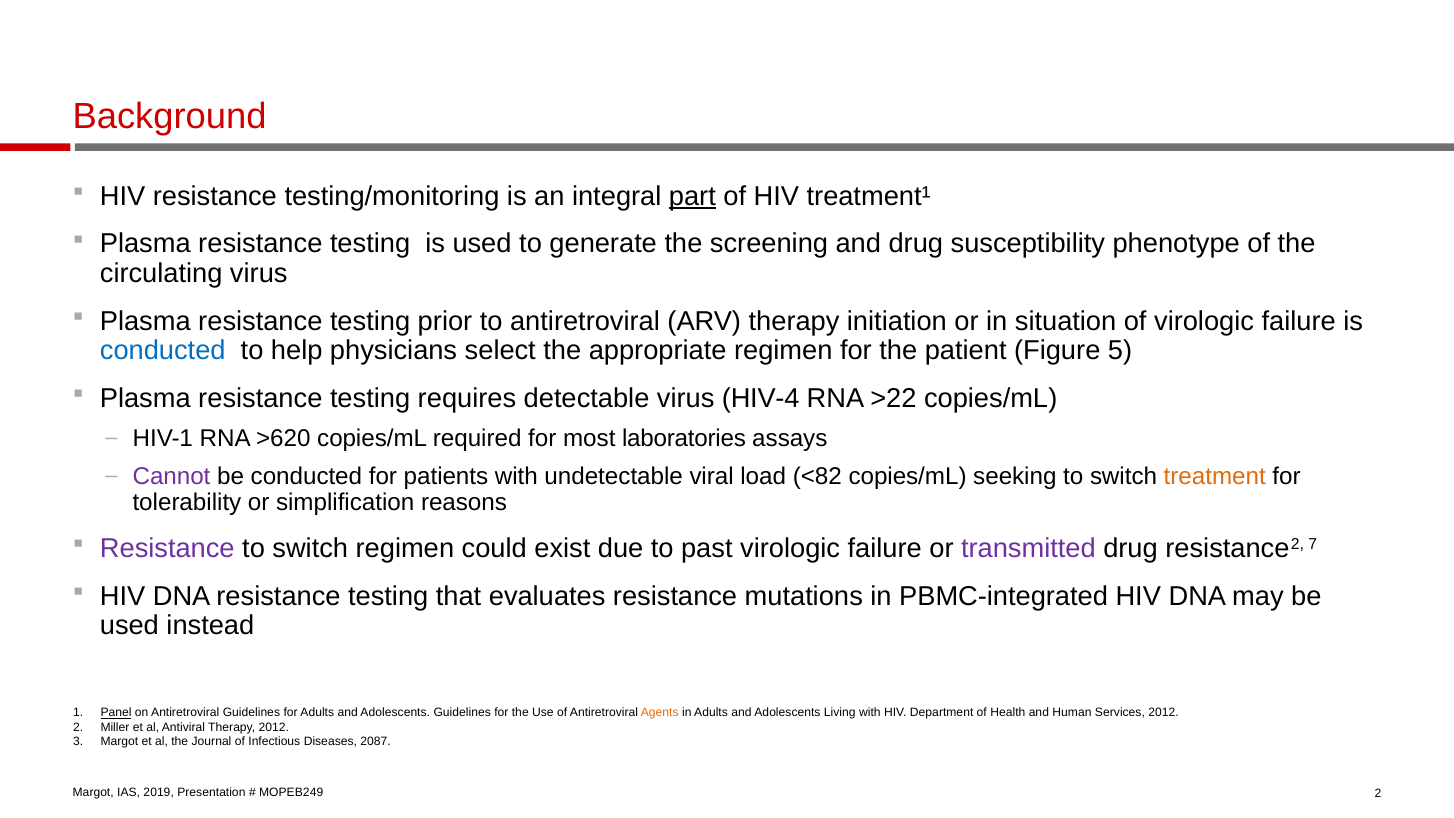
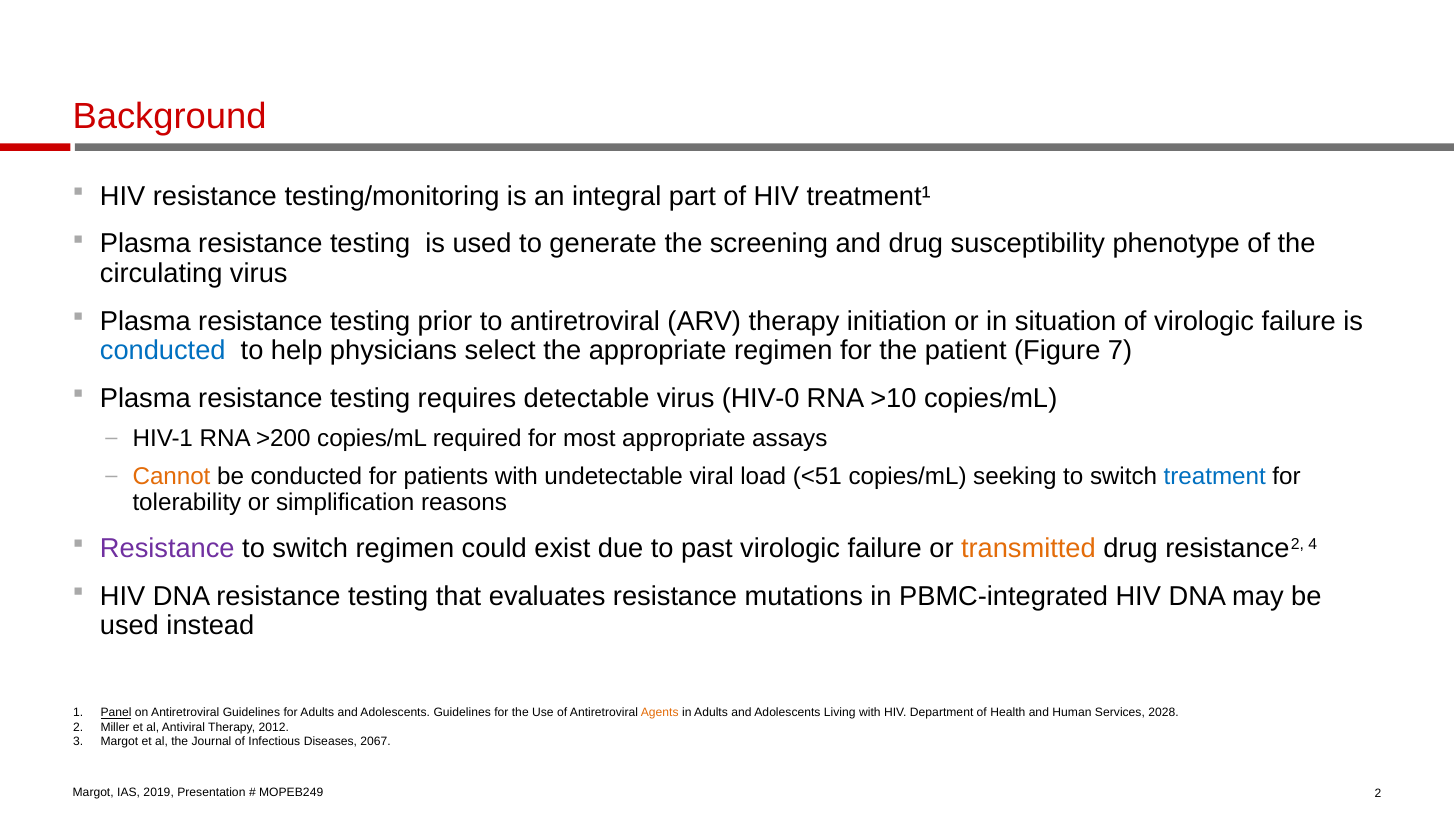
part underline: present -> none (692, 196)
5: 5 -> 7 (1120, 350)
HIV-4: HIV-4 -> HIV-0 (761, 398)
>22: >22 -> >10 (893, 398)
>620: >620 -> >200 (283, 438)
most laboratories: laboratories -> appropriate (684, 438)
Cannot colour: purple -> orange (172, 476)
<82: <82 -> <51 (817, 476)
treatment colour: orange -> blue (1215, 476)
transmitted colour: purple -> orange (1028, 548)
7: 7 -> 4 (1313, 544)
Services 2012: 2012 -> 2028 (1164, 713)
2087: 2087 -> 2067 (376, 742)
